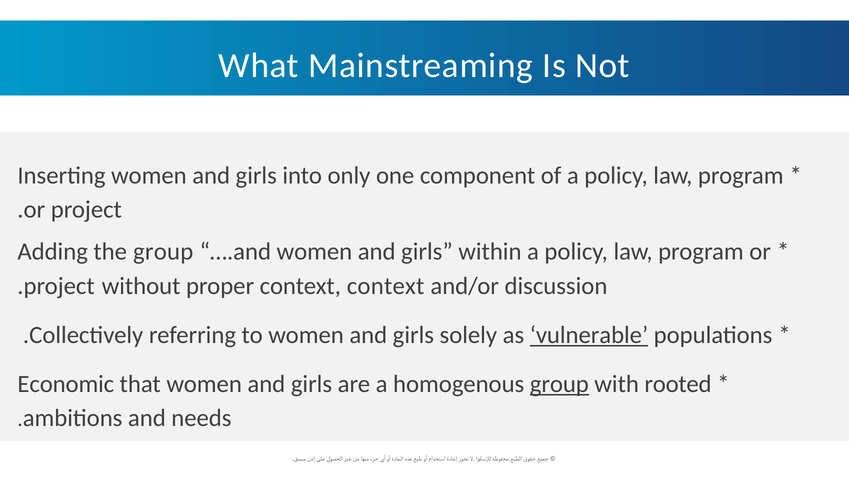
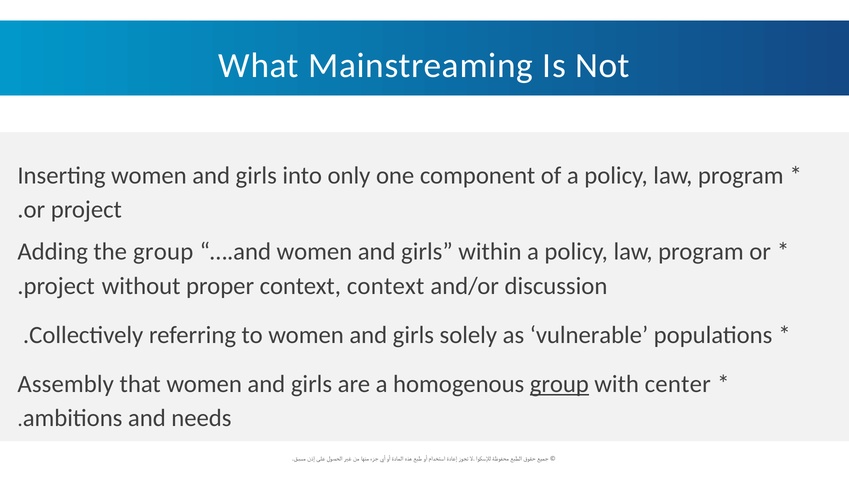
vulnerable underline: present -> none (589, 335)
Economic: Economic -> Assembly (66, 385)
rooted: rooted -> center (678, 385)
